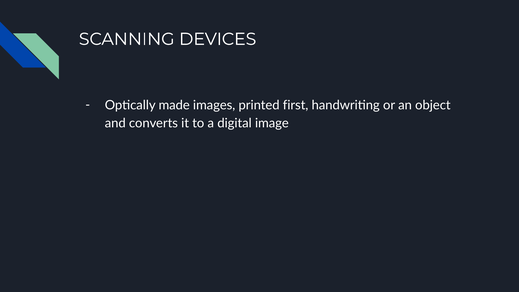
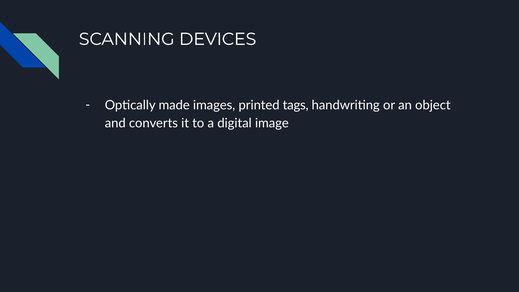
first: first -> tags (296, 105)
